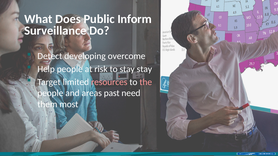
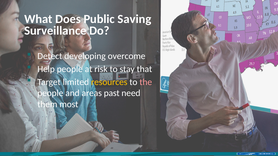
Inform: Inform -> Saving (134, 19)
stay stay: stay -> that (144, 69)
resources colour: pink -> yellow (109, 82)
